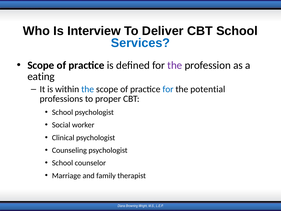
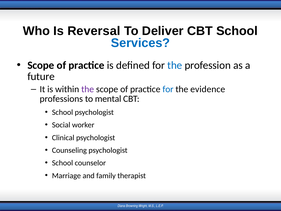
Interview: Interview -> Reversal (94, 31)
the colour: purple -> blue (175, 65)
eating: eating -> future (41, 76)
the colour: blue -> purple (88, 89)
potential: potential -> evidence (208, 89)
proper: proper -> mental (108, 99)
